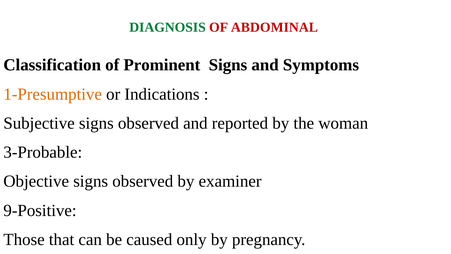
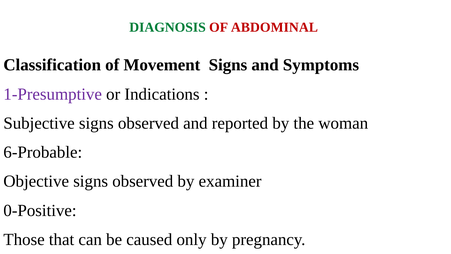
Prominent: Prominent -> Movement (162, 65)
1-Presumptive colour: orange -> purple (53, 94)
3-Probable: 3-Probable -> 6-Probable (43, 152)
9-Positive: 9-Positive -> 0-Positive (40, 210)
